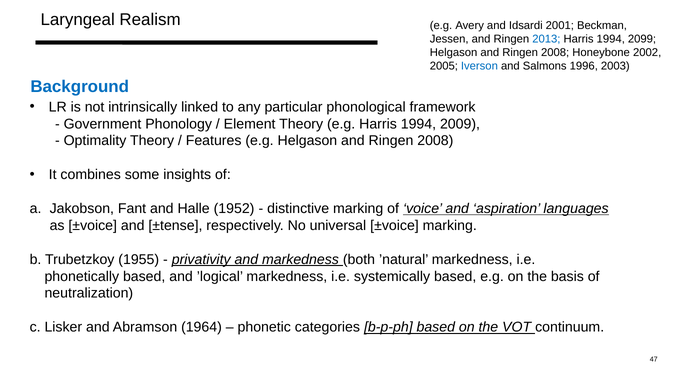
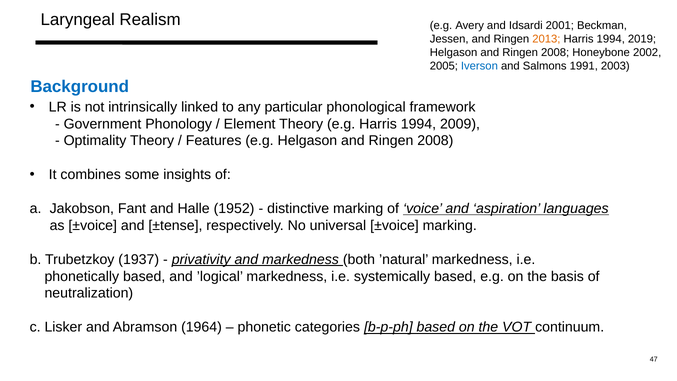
2013 colour: blue -> orange (546, 39)
2099: 2099 -> 2019 (642, 39)
1996: 1996 -> 1991 (584, 66)
1955: 1955 -> 1937 (139, 259)
